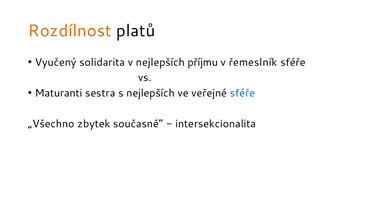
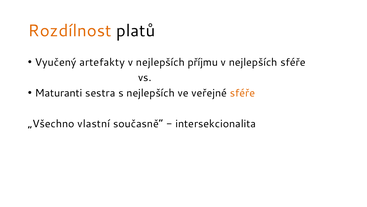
solidarita: solidarita -> artefakty (102, 62)
řemeslník: řemeslník -> nejlepších (253, 62)
sféře colour: blue -> orange (242, 93)
zbytek: zbytek -> vlastní (94, 124)
